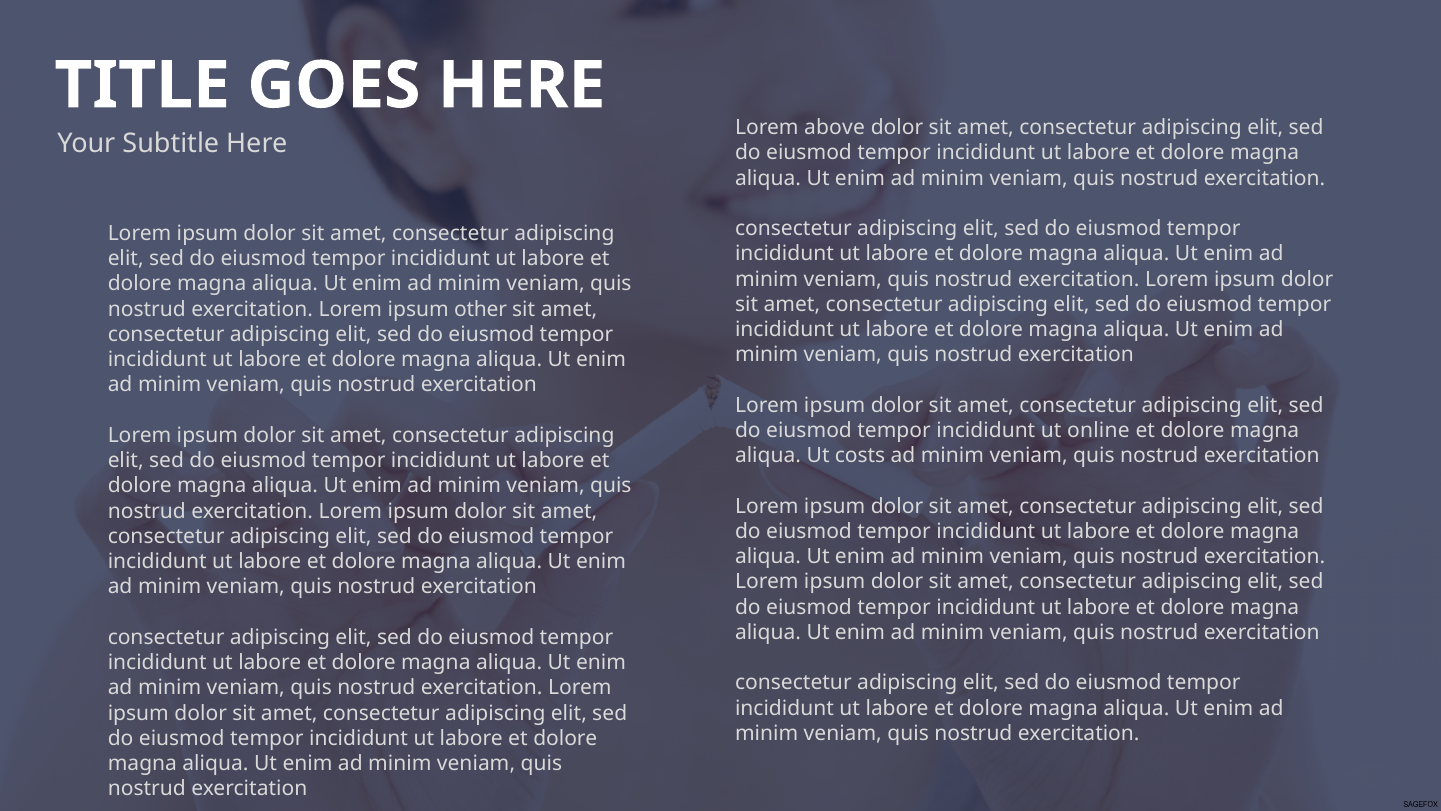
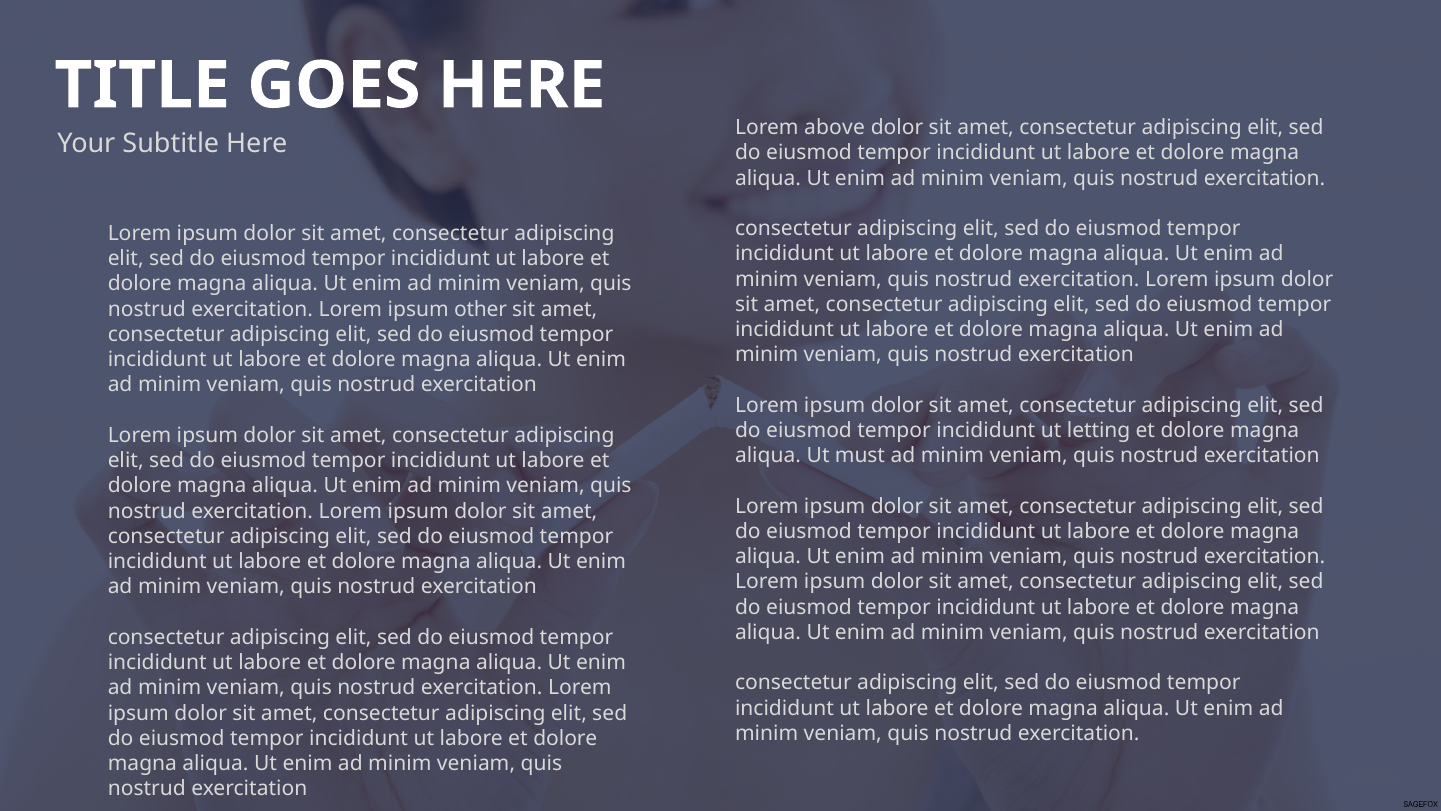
online: online -> letting (1099, 430)
costs: costs -> must (860, 456)
